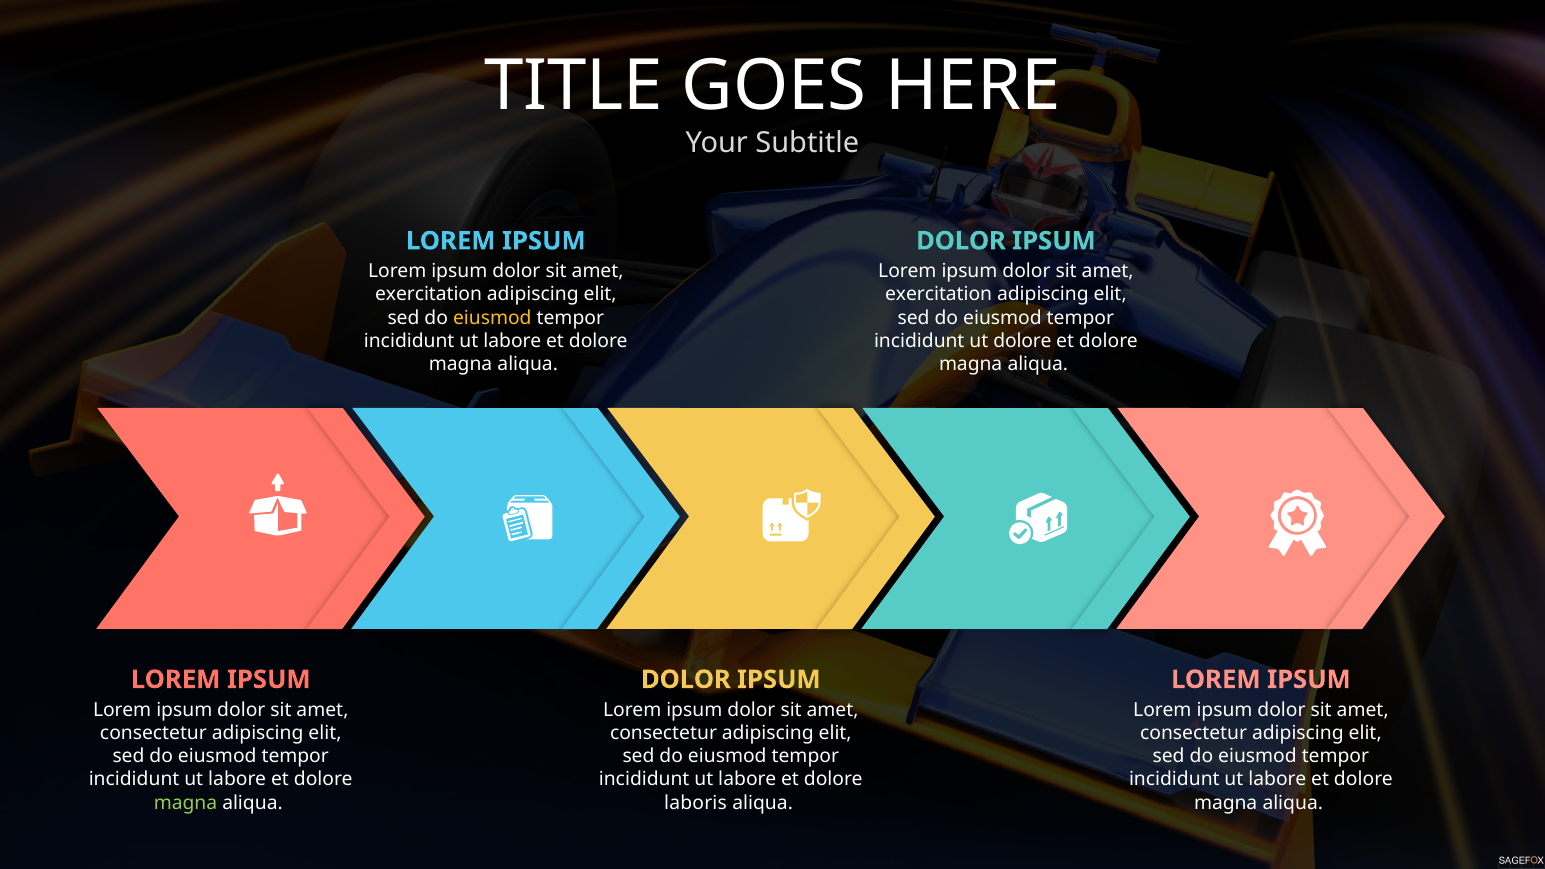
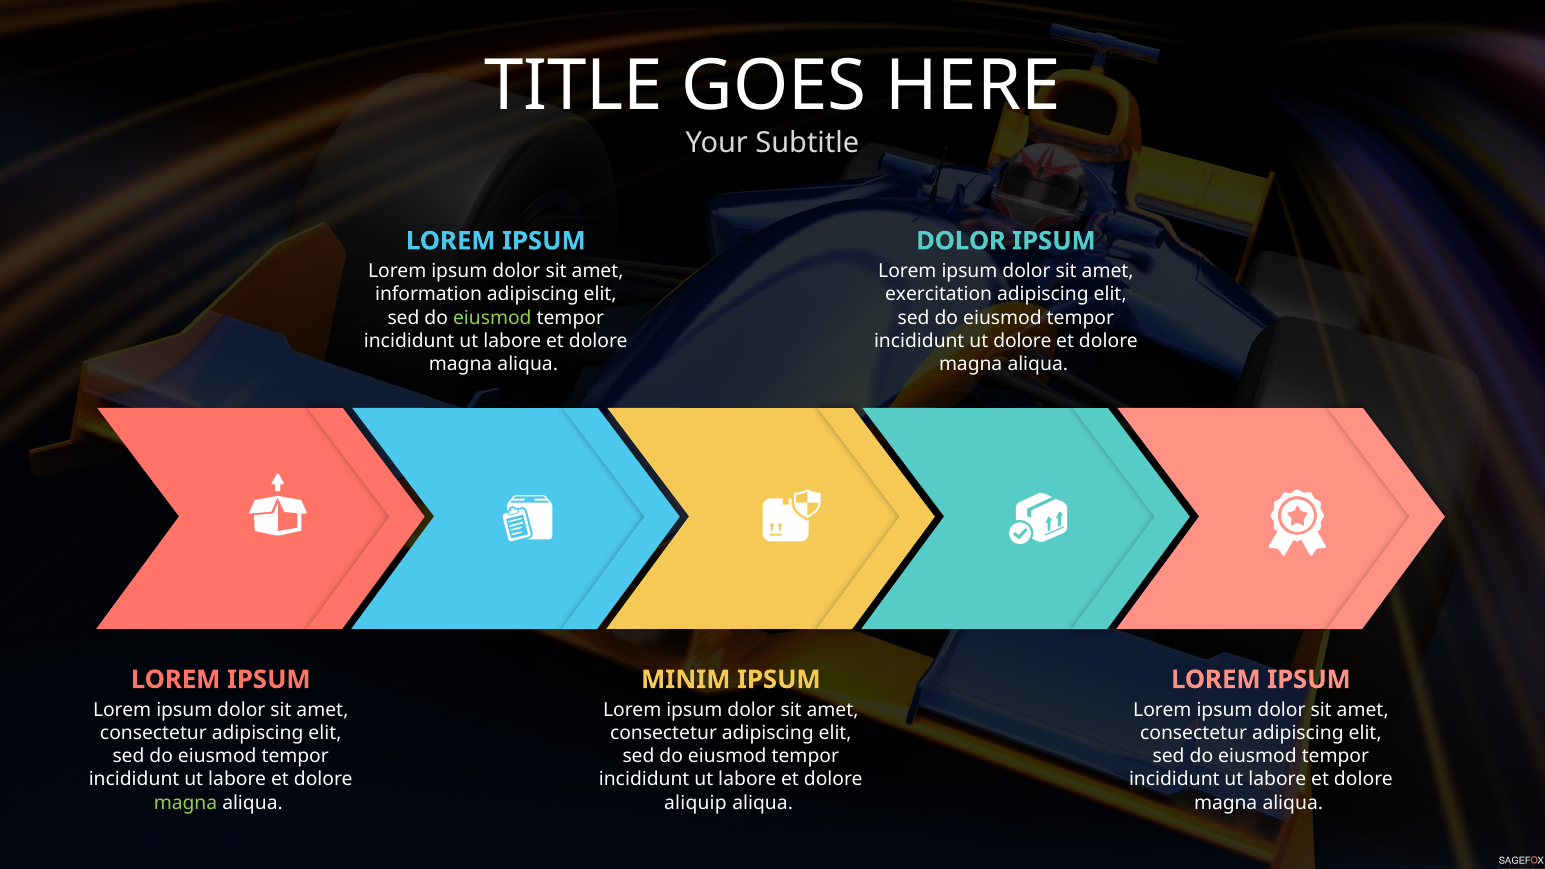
exercitation: exercitation -> information (429, 295)
eiusmod colour: yellow -> light green (492, 318)
DOLOR: DOLOR -> MINIM (686, 680)
laboris: laboris -> aliquip (695, 803)
